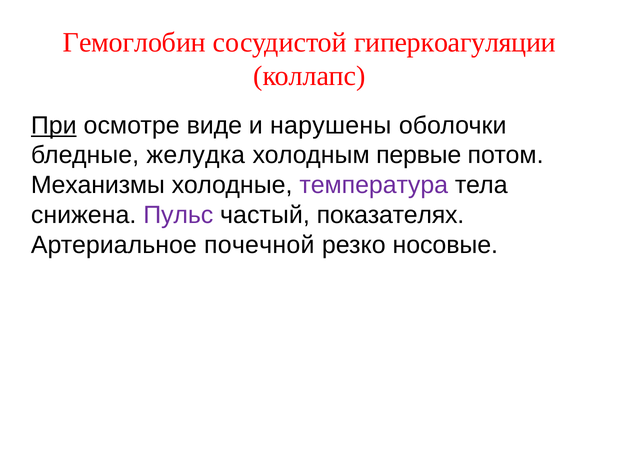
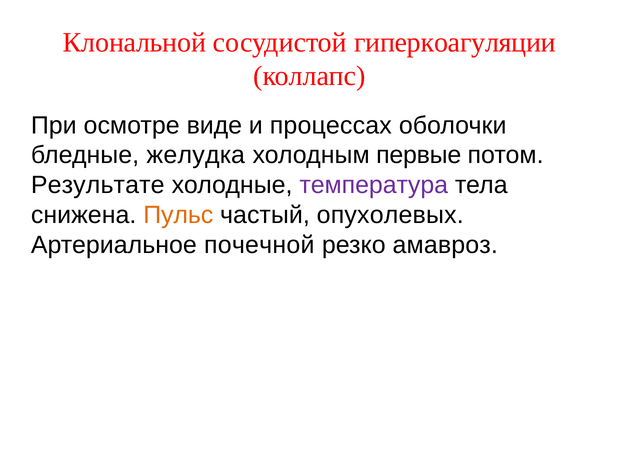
Гемоглобин: Гемоглобин -> Клональной (134, 42)
При underline: present -> none (54, 125)
нарушены: нарушены -> процессах (331, 125)
Механизмы: Механизмы -> Результате (98, 185)
Пульс colour: purple -> orange (178, 215)
показателях: показателях -> опухолевых (390, 215)
носовые: носовые -> амавроз (445, 245)
